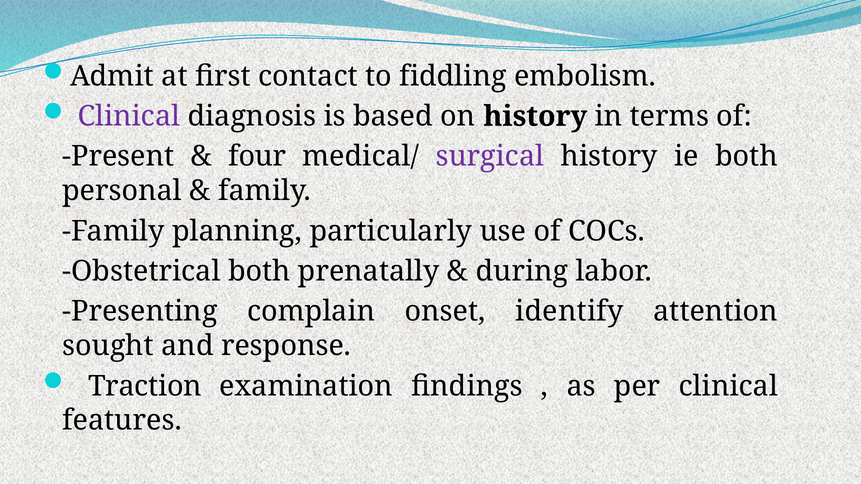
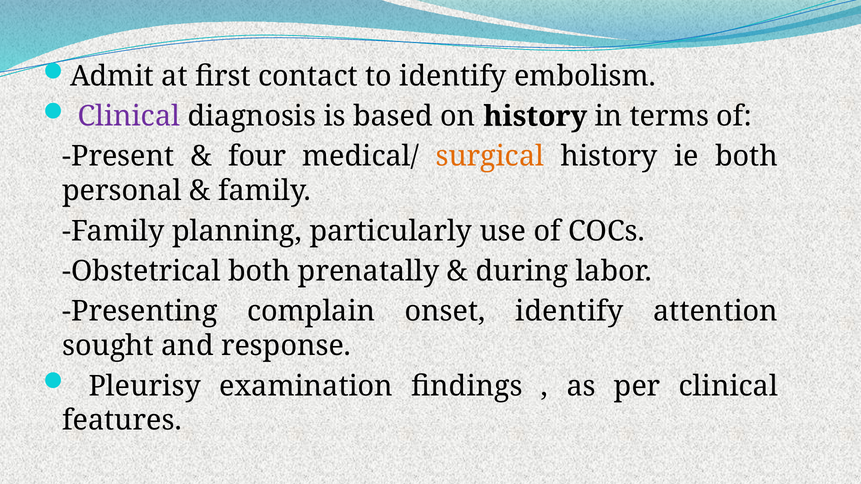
to fiddling: fiddling -> identify (453, 76)
surgical colour: purple -> orange (490, 157)
Traction: Traction -> Pleurisy (145, 386)
